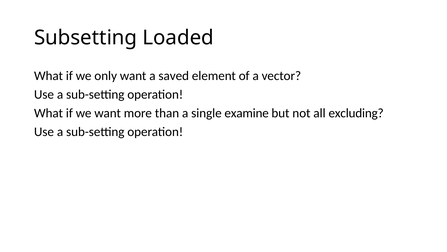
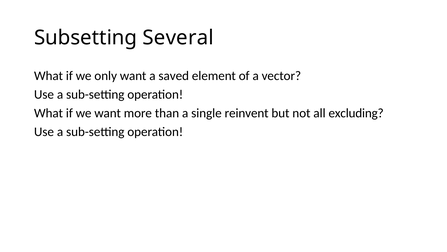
Loaded: Loaded -> Several (178, 38)
examine: examine -> reinvent (247, 113)
